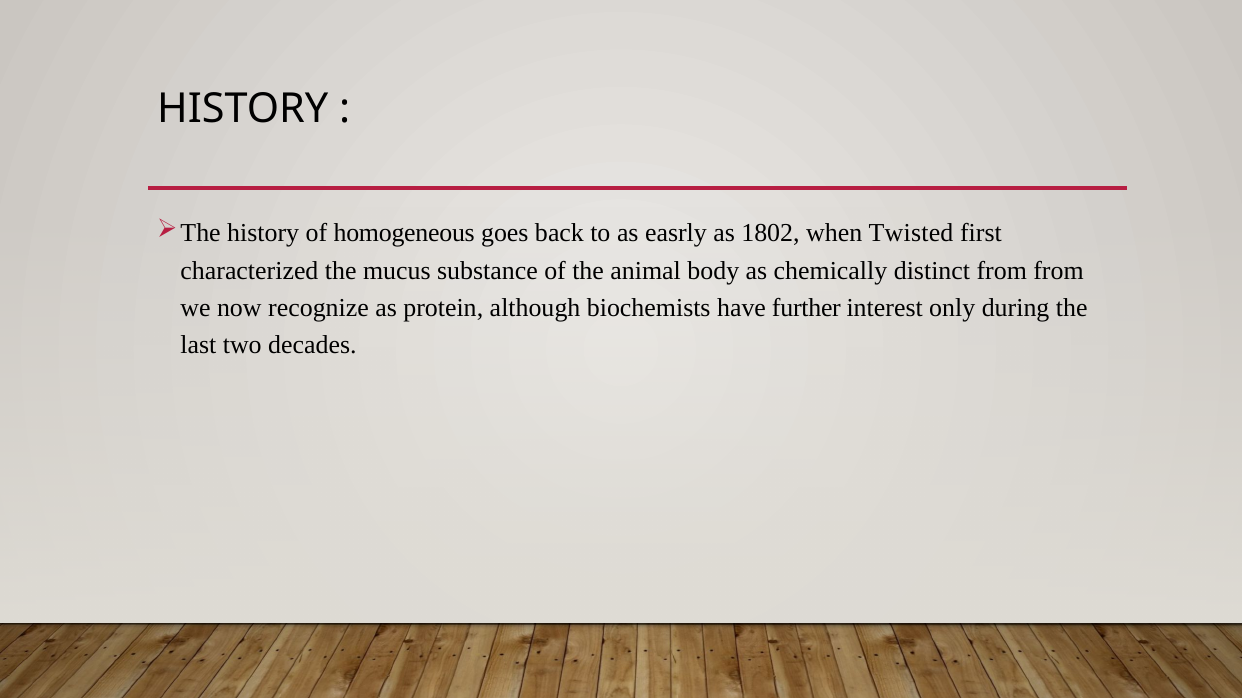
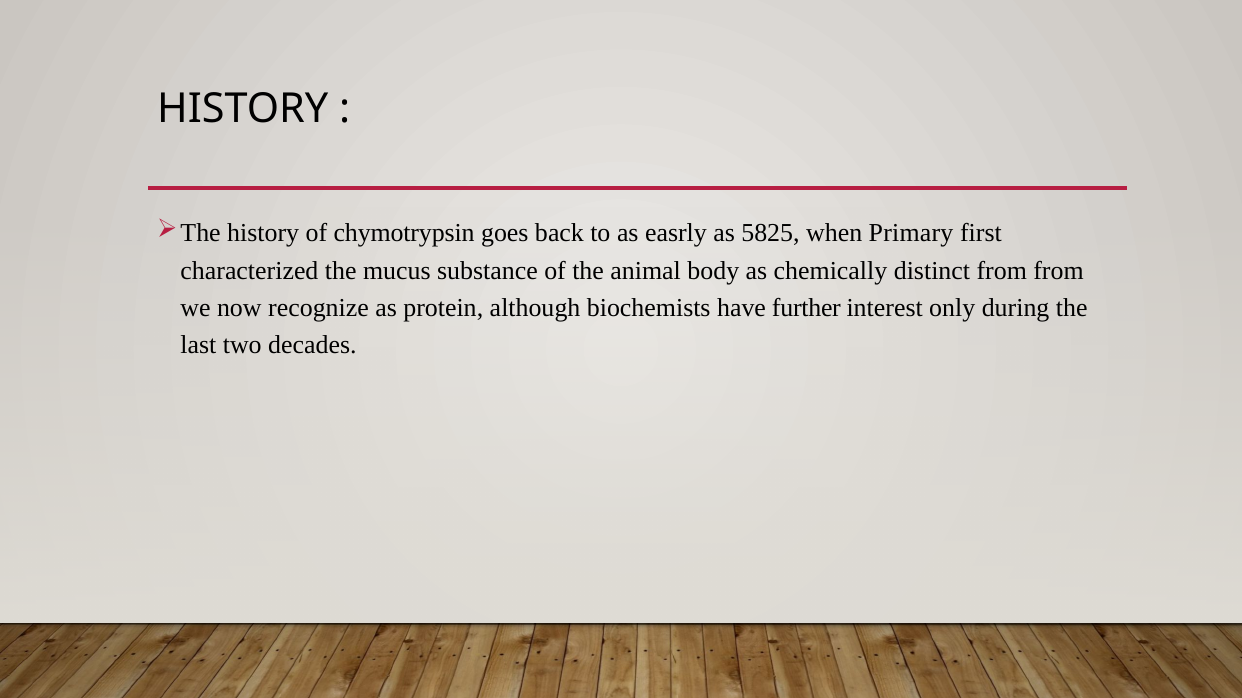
homogeneous: homogeneous -> chymotrypsin (404, 234)
1802: 1802 -> 5825 (770, 234)
Twisted: Twisted -> Primary (911, 234)
